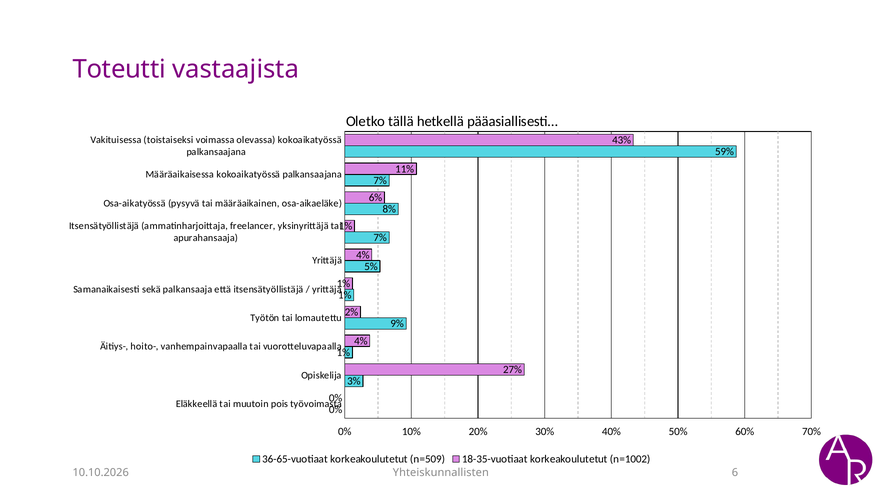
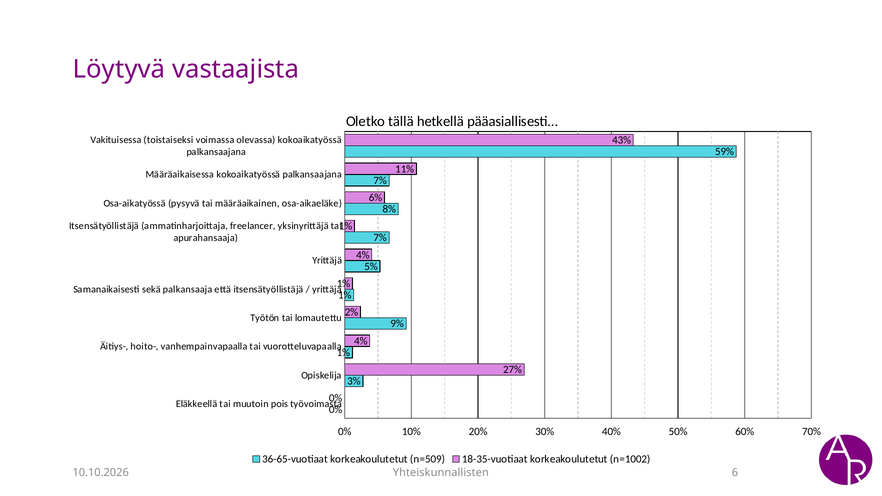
Toteutti: Toteutti -> Löytyvä (119, 69)
